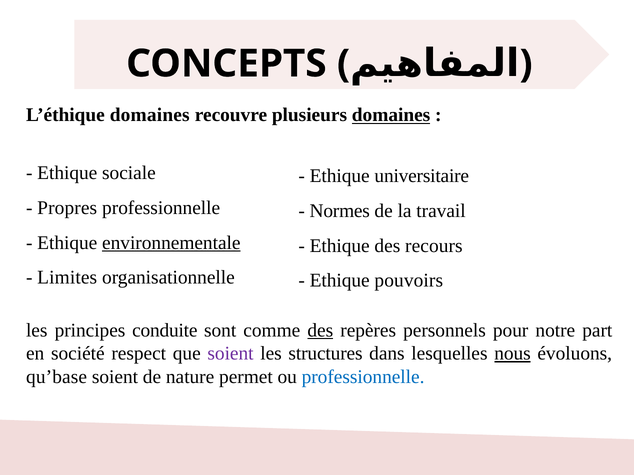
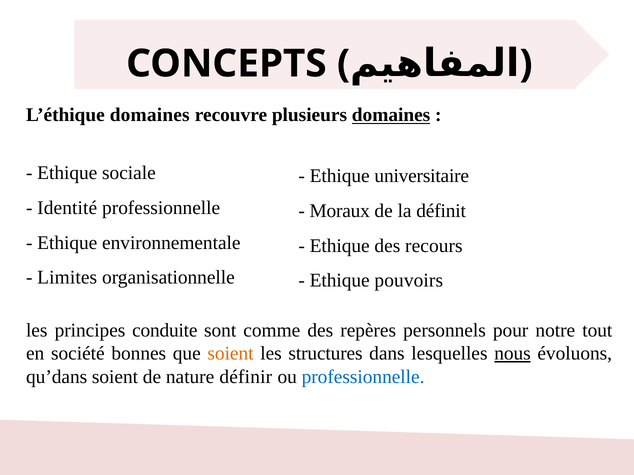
Propres: Propres -> Identité (67, 208)
Normes: Normes -> Moraux (340, 211)
travail: travail -> définit (441, 211)
environnementale underline: present -> none (171, 243)
des underline: present -> none (320, 331)
part: part -> tout (597, 331)
respect: respect -> bonnes (139, 354)
soient colour: purple -> orange (231, 354)
qu’base: qu’base -> qu’dans (57, 377)
permet: permet -> définir (246, 377)
